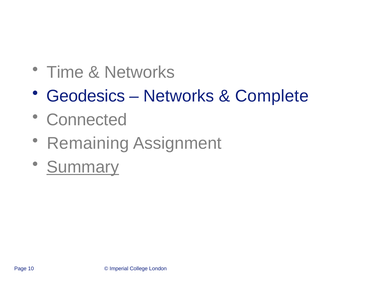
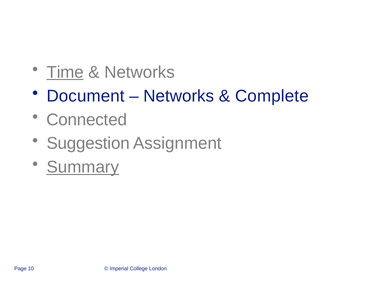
Time underline: none -> present (65, 72)
Geodesics: Geodesics -> Document (86, 96)
Remaining: Remaining -> Suggestion (88, 143)
